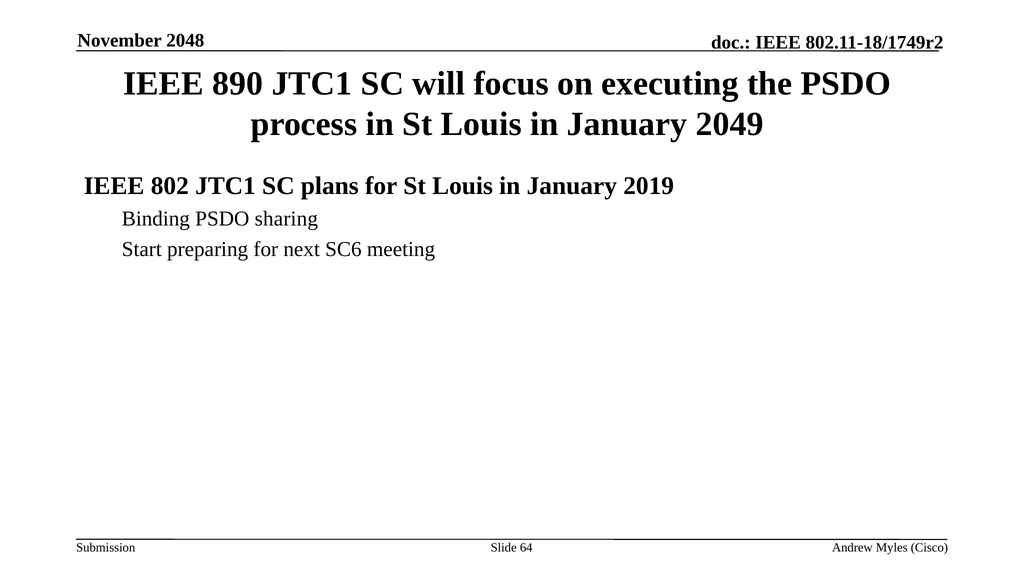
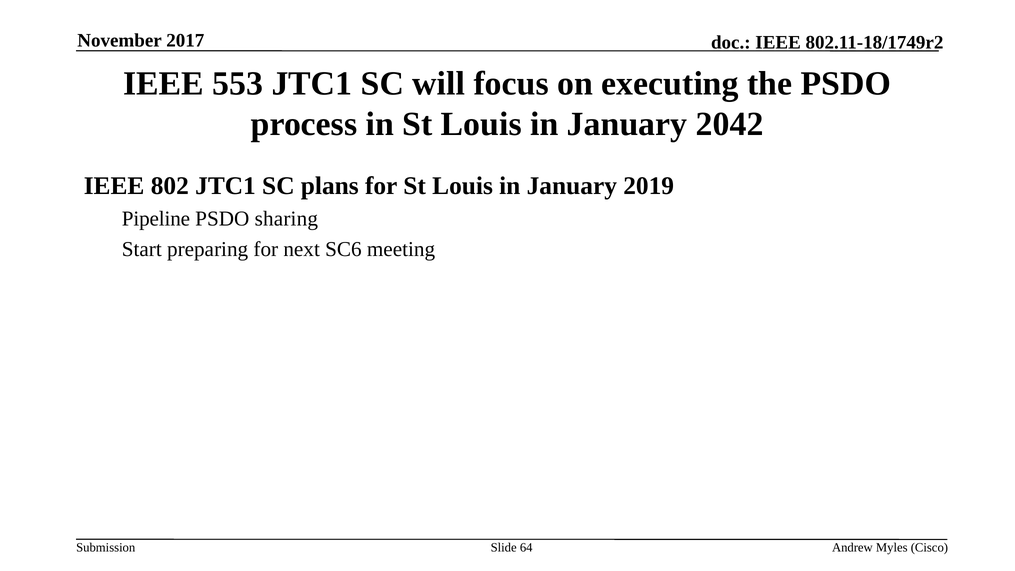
2048: 2048 -> 2017 (185, 40)
890: 890 -> 553 (238, 83)
2049: 2049 -> 2042 (730, 124)
Binding: Binding -> Pipeline (156, 219)
